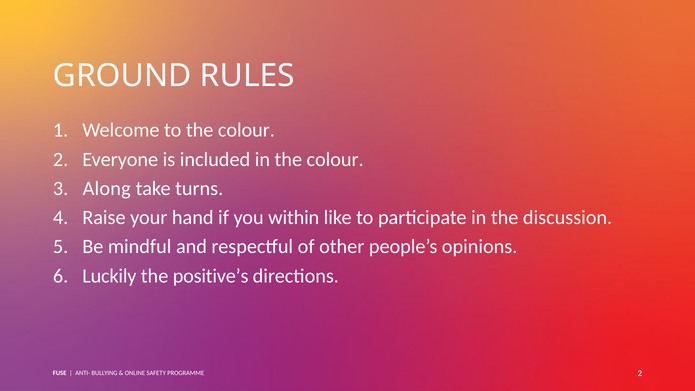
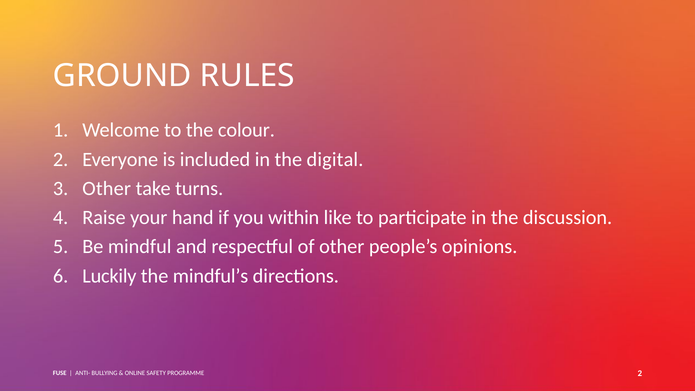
in the colour: colour -> digital (335, 159)
Along: Along -> Other (107, 188)
positive’s: positive’s -> mindful’s (211, 276)
